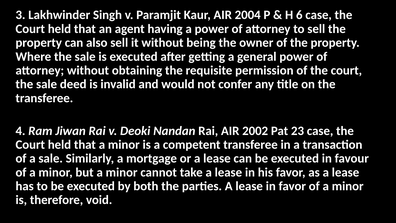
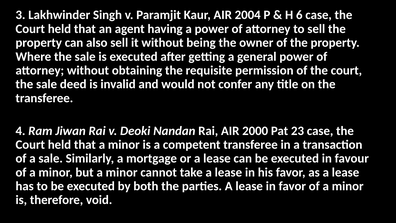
2002: 2002 -> 2000 (255, 131)
